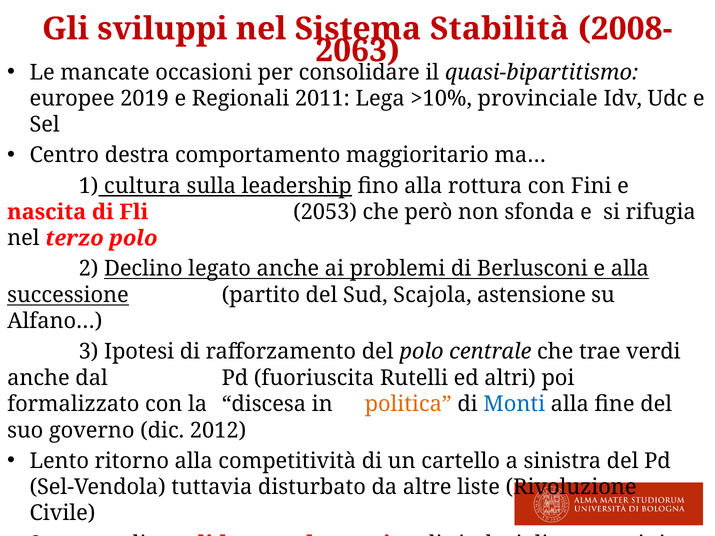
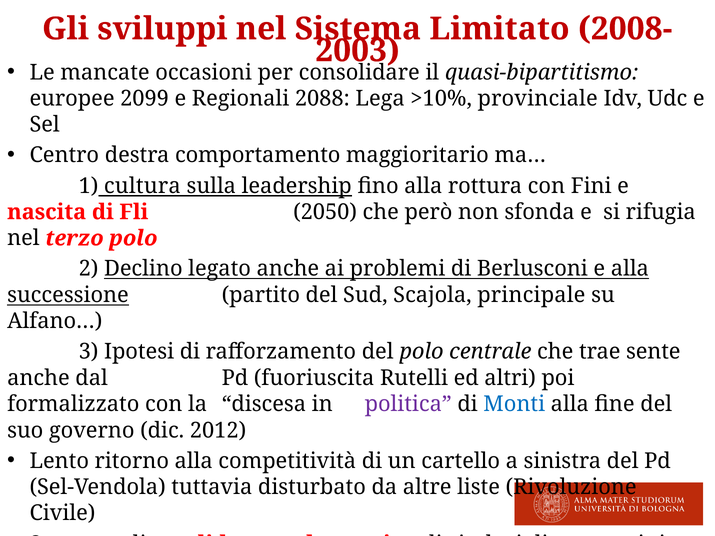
Stabilità: Stabilità -> Limitato (499, 29)
2063: 2063 -> 2003 (357, 51)
2019: 2019 -> 2099 (145, 99)
Regionali 2011: 2011 -> 2088 (322, 99)
2053: 2053 -> 2050 (325, 212)
astensione: astensione -> principale (531, 295)
verdi: verdi -> sente (653, 352)
politica colour: orange -> purple (408, 404)
